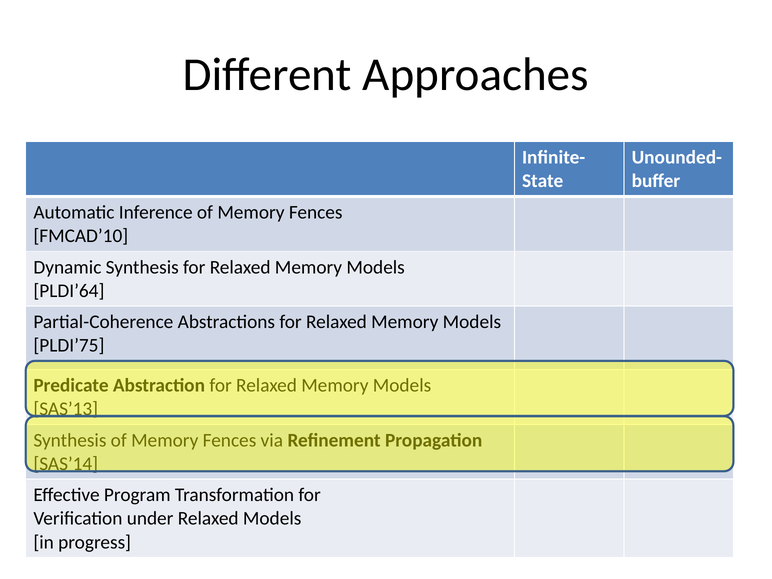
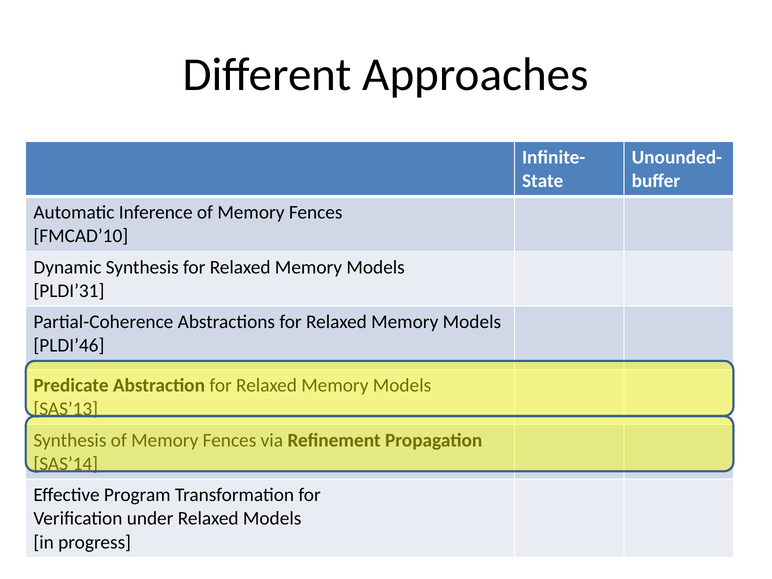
PLDI’64: PLDI’64 -> PLDI’31 (69, 291)
PLDI’75: PLDI’75 -> PLDI’46 (69, 346)
